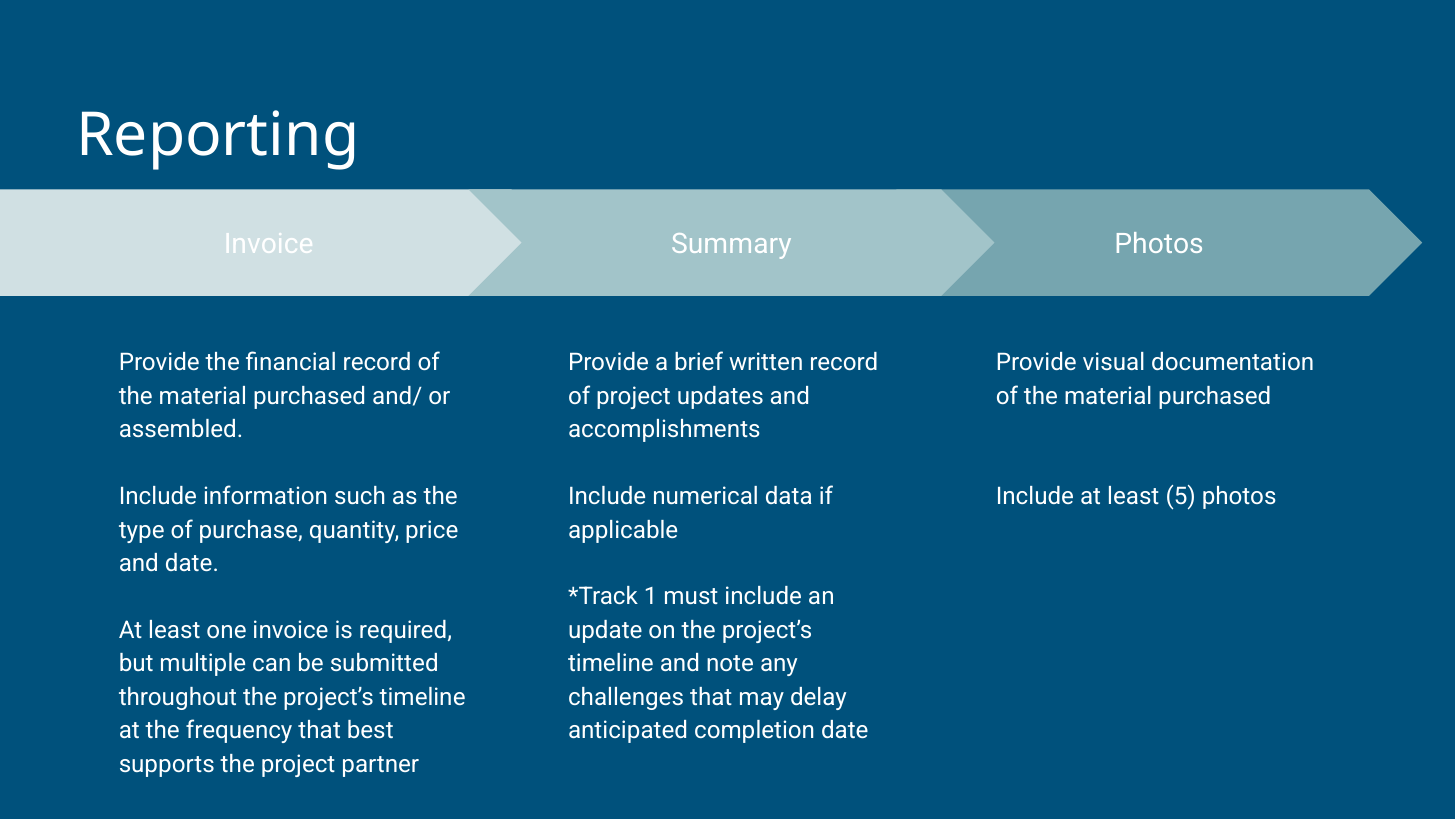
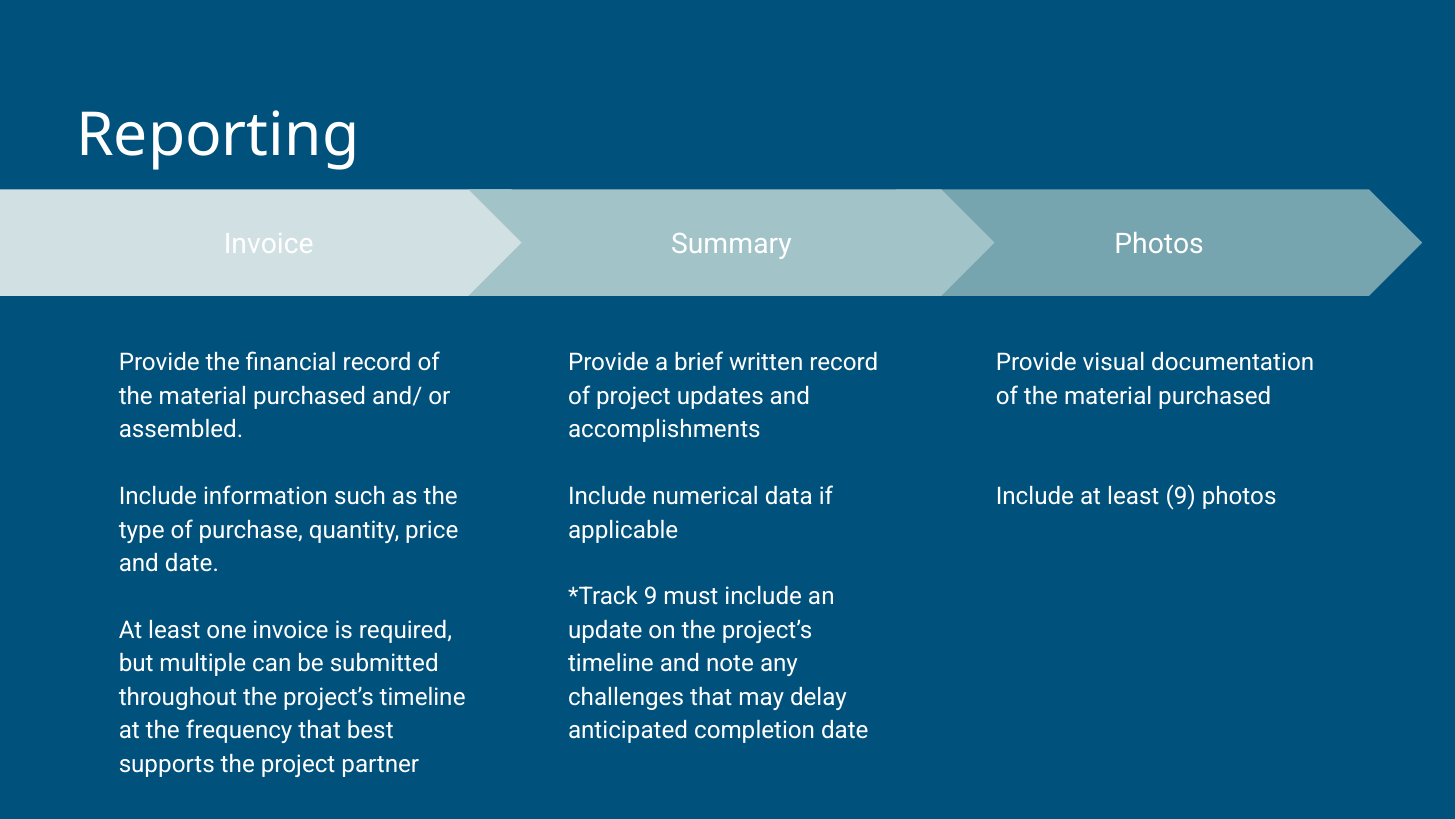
least 5: 5 -> 9 (1181, 496)
1: 1 -> 9 (651, 597)
